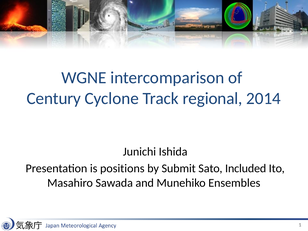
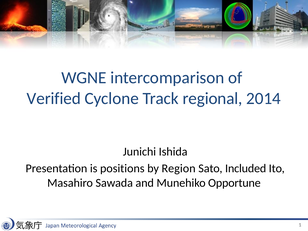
Century: Century -> Verified (54, 98)
Submit: Submit -> Region (179, 168)
Ensembles: Ensembles -> Opportune (234, 183)
